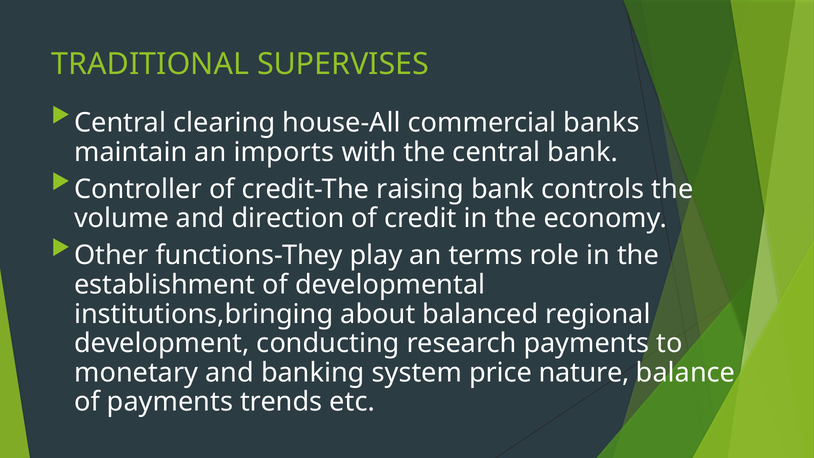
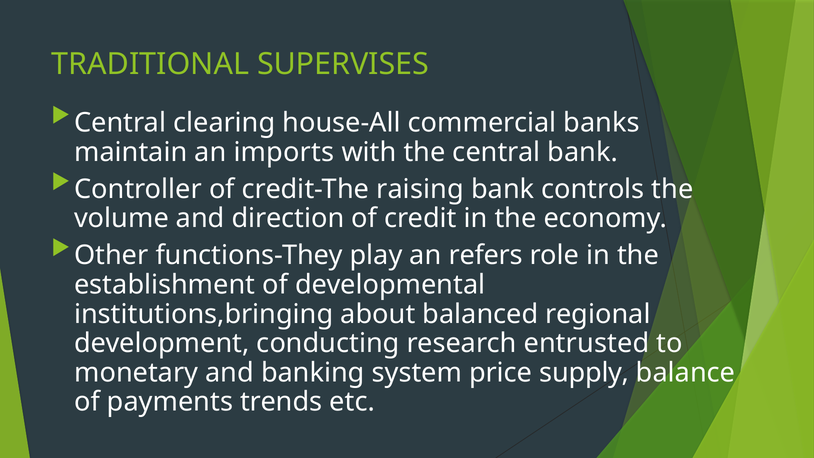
terms: terms -> refers (486, 255)
research payments: payments -> entrusted (586, 343)
nature: nature -> supply (584, 373)
